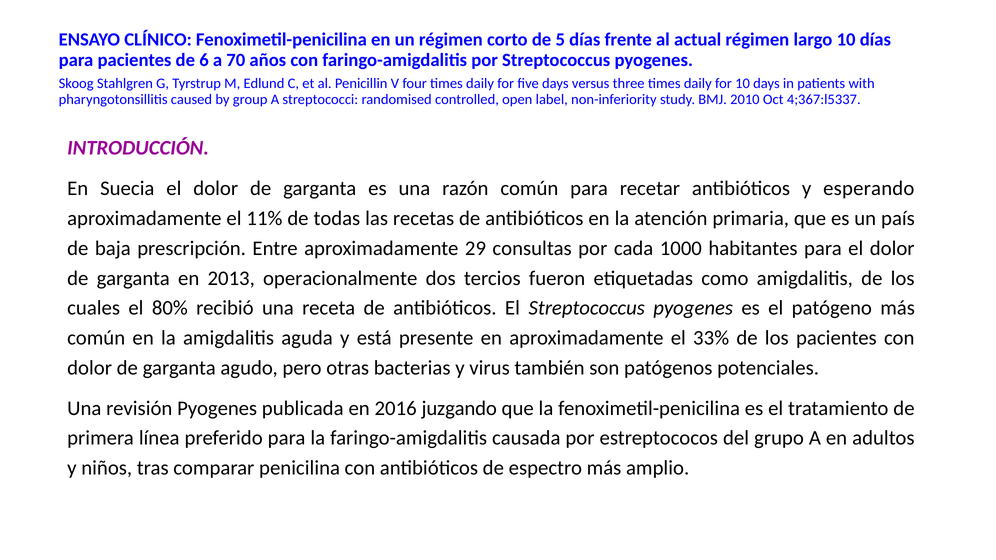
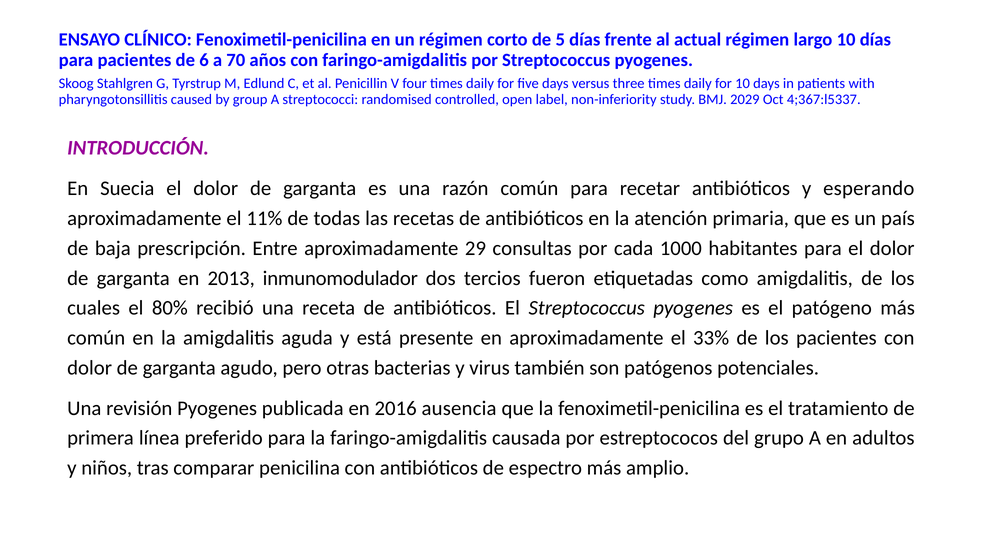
2010: 2010 -> 2029 (745, 99)
operacionalmente: operacionalmente -> inmunomodulador (340, 278)
juzgando: juzgando -> ausencia (459, 408)
